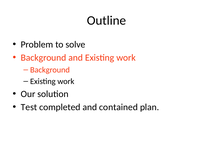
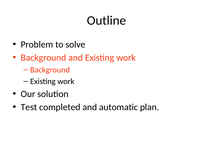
contained: contained -> automatic (119, 108)
